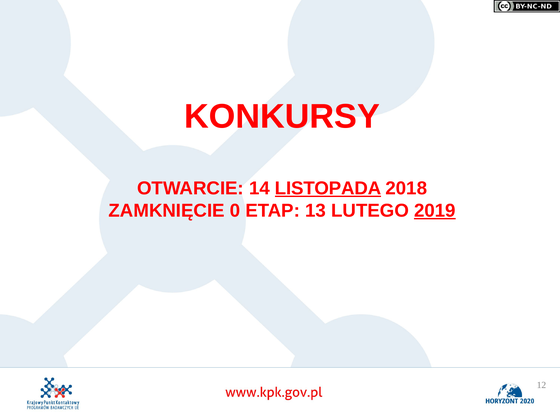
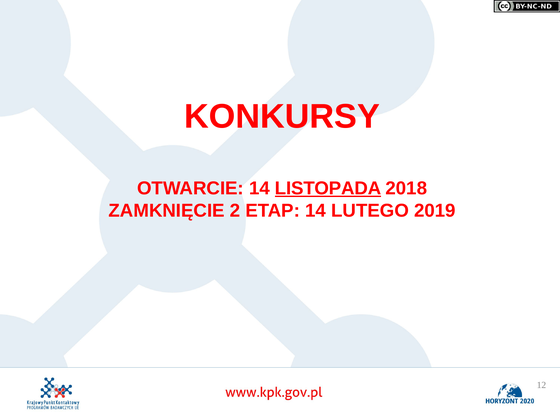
0: 0 -> 2 (235, 211)
ETAP 13: 13 -> 14 (316, 211)
2019 underline: present -> none (435, 211)
